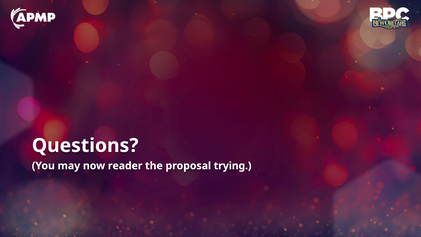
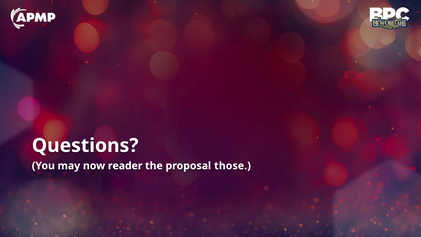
trying: trying -> those (233, 166)
